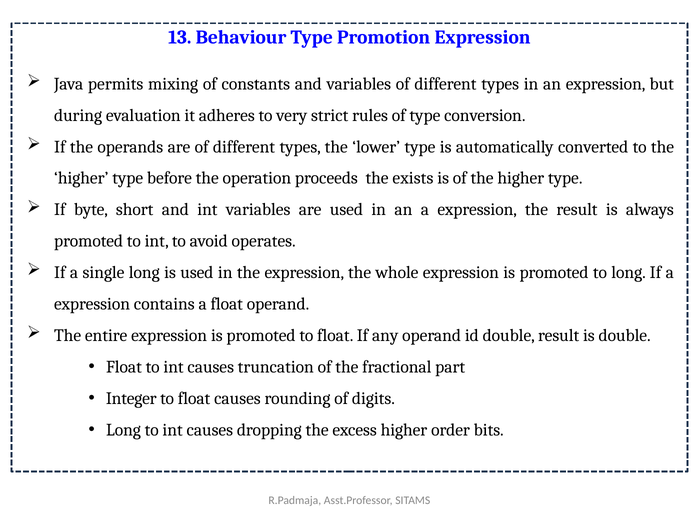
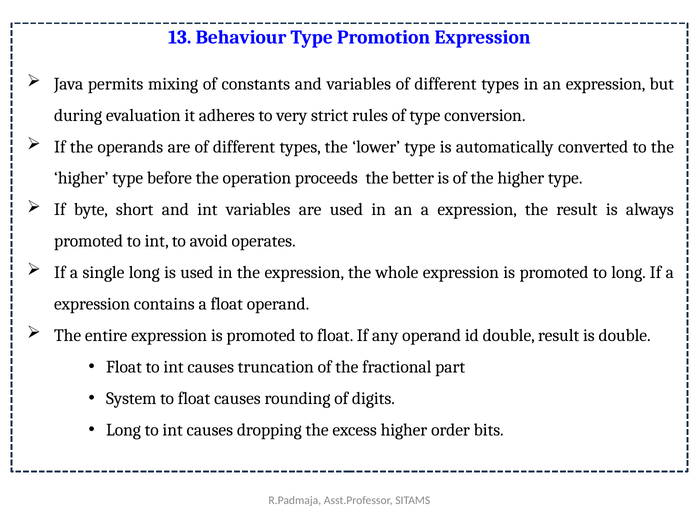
exists: exists -> better (413, 178)
Integer: Integer -> System (131, 398)
